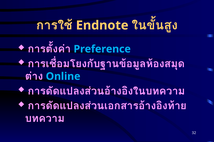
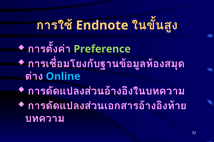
Preference colour: light blue -> light green (102, 49)
